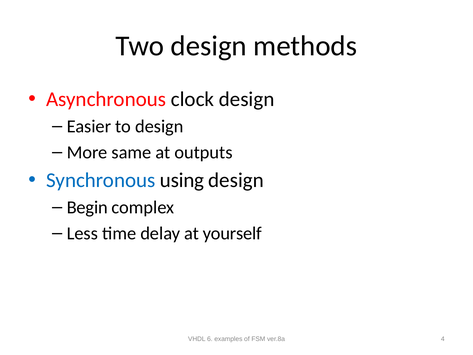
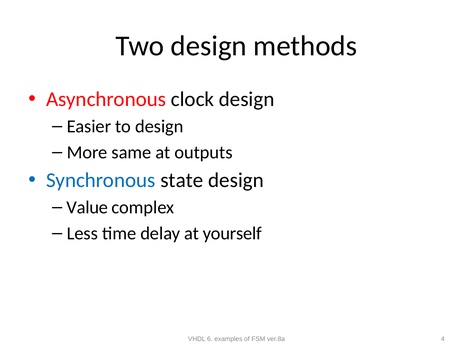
using: using -> state (182, 180)
Begin: Begin -> Value (87, 207)
